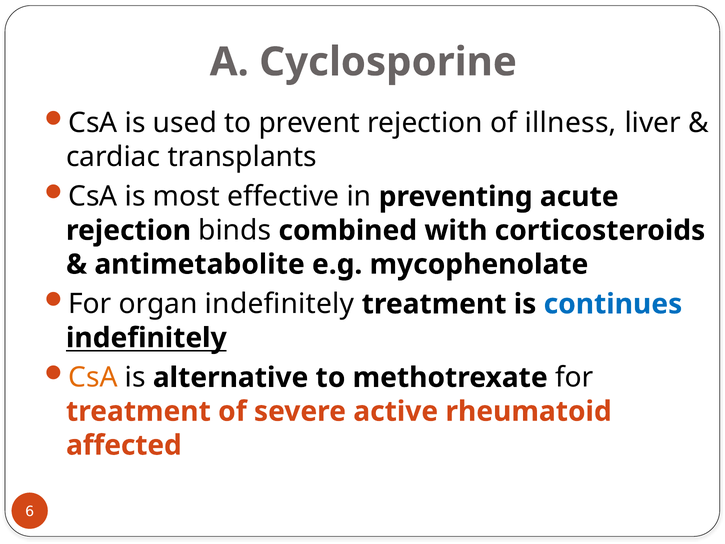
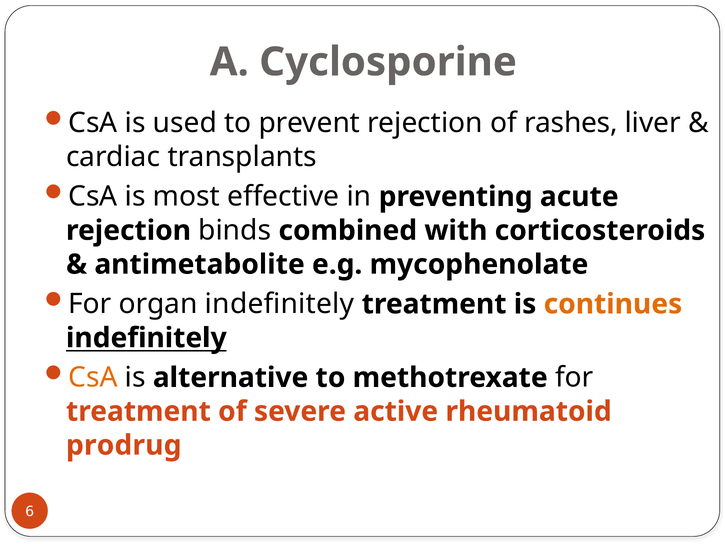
illness: illness -> rashes (571, 123)
continues colour: blue -> orange (613, 304)
affected: affected -> prodrug (124, 445)
